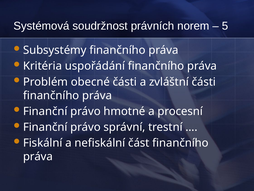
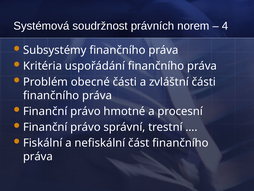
5: 5 -> 4 (225, 26)
